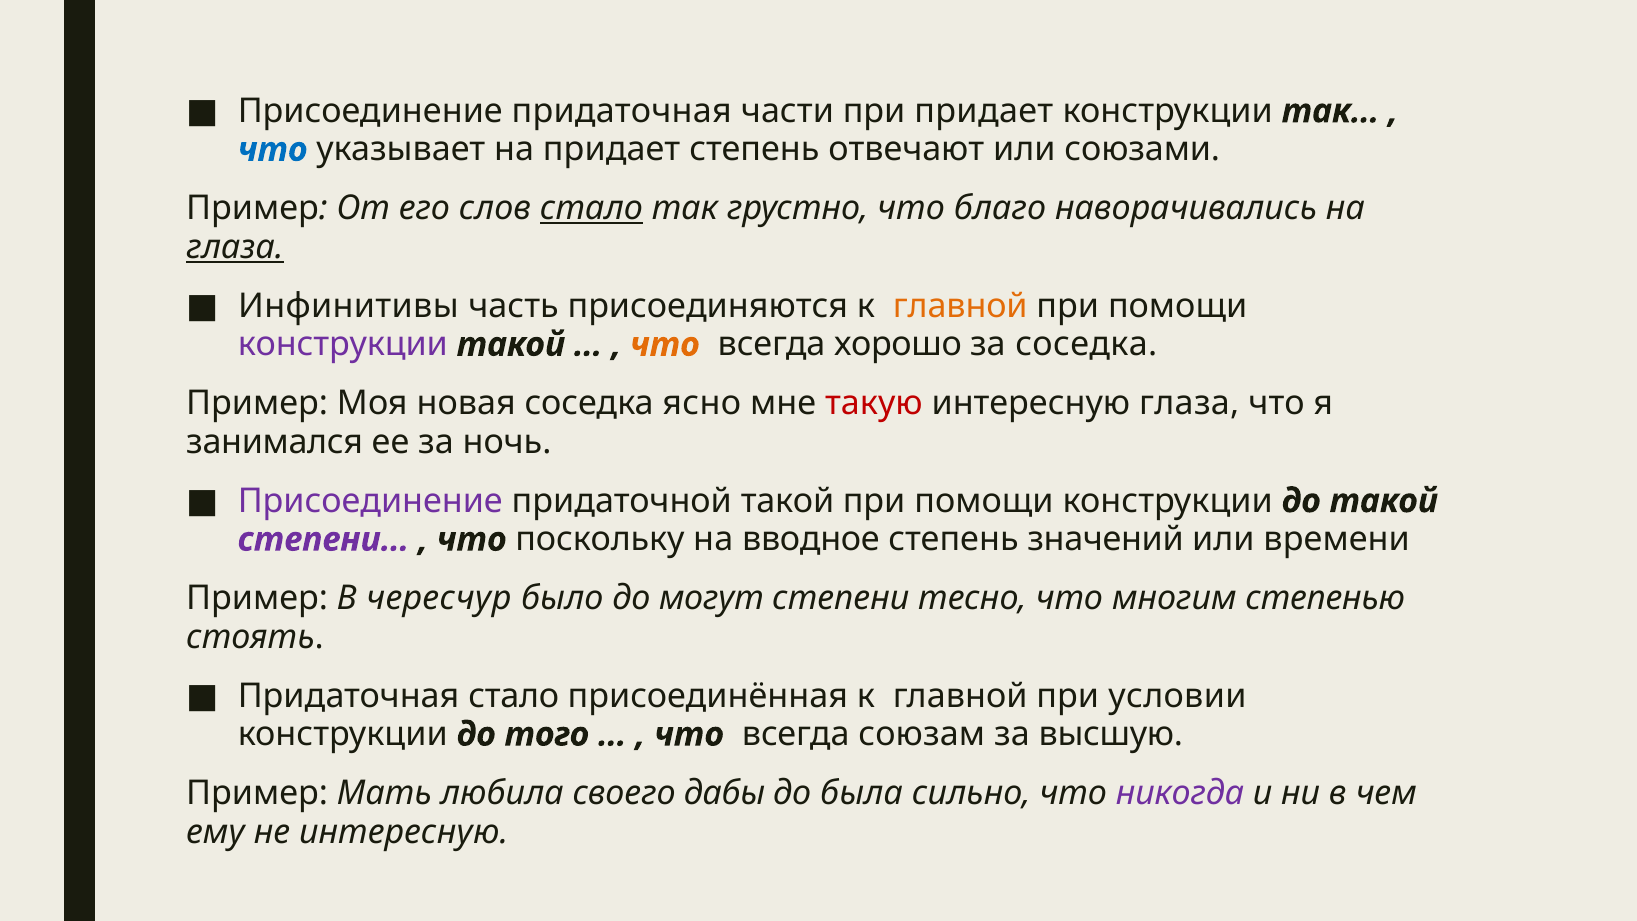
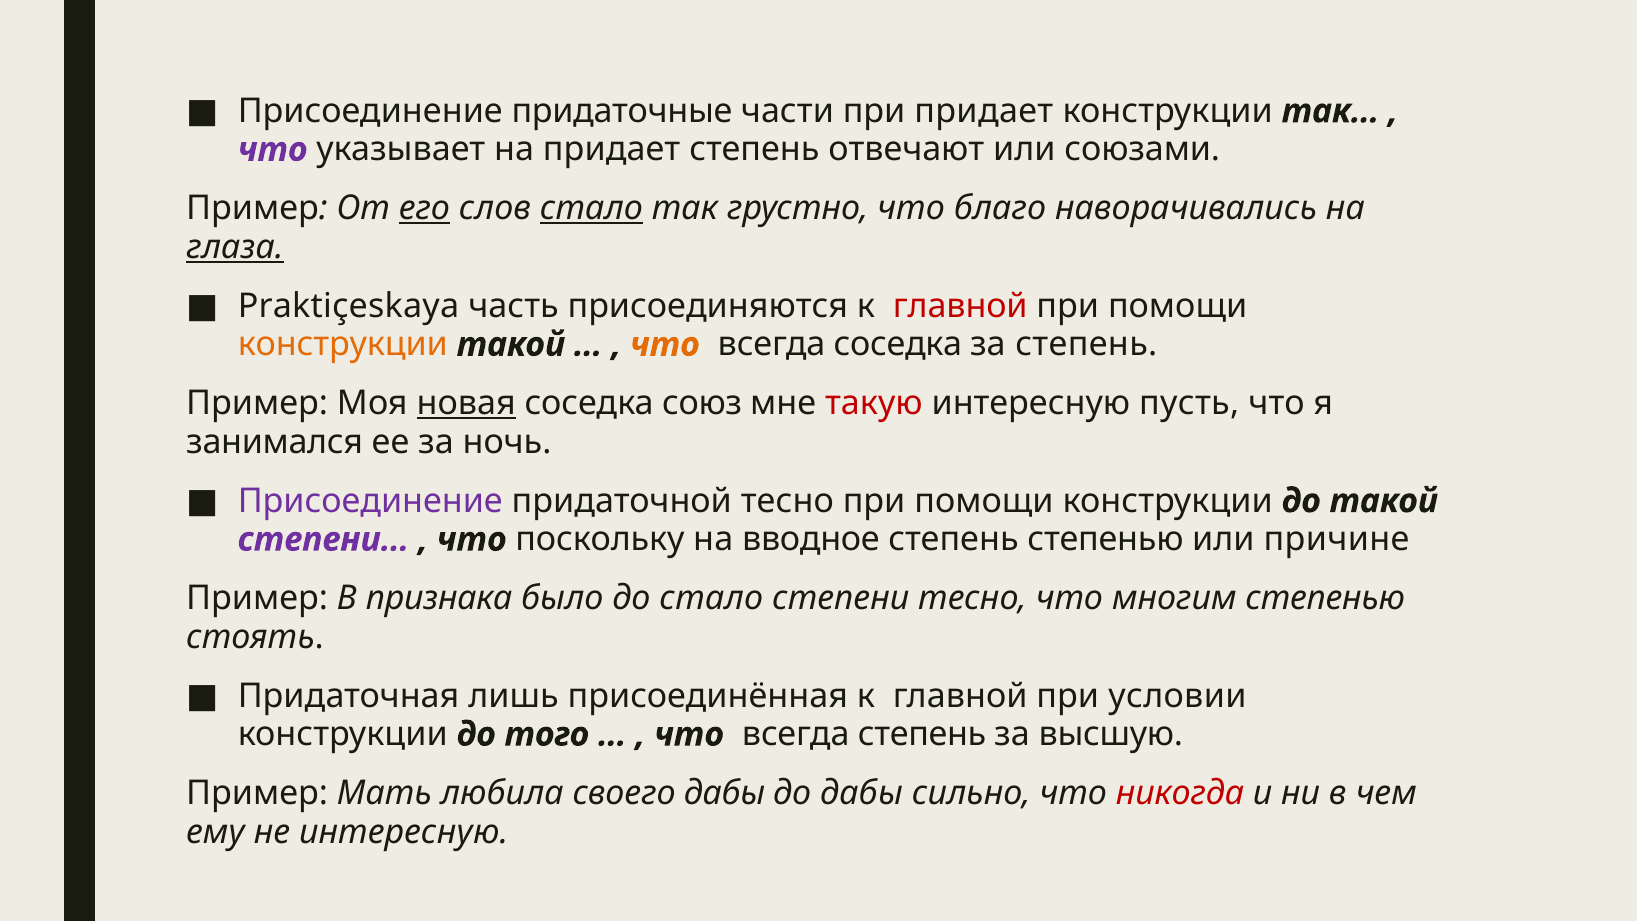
Присоединение придаточная: придаточная -> придаточные (622, 111)
что colour: blue -> purple (273, 150)
его underline: none -> present (424, 209)
Инфинитивы: Инфинитивы -> Praktiçeskaya (348, 306)
главной colour: orange -> red (960, 306)
конструкции colour: purple -> orange (343, 344)
всегда хорошо: хорошо -> соседка (898, 344)
за соседка: соседка -> степень (1086, 344)
новая underline: none -> present (466, 403)
ясно: ясно -> союз (702, 403)
интересную глаза: глаза -> пусть (1189, 403)
придаточной такой: такой -> тесно (787, 501)
степень значений: значений -> степенью (1106, 539)
времени: времени -> причине (1337, 539)
чересчур: чересчур -> признака (439, 598)
до могут: могут -> стало (711, 598)
Придаточная стало: стало -> лишь (514, 696)
всегда союзам: союзам -> степень (922, 734)
до была: была -> дабы (861, 793)
никогда colour: purple -> red (1180, 793)
